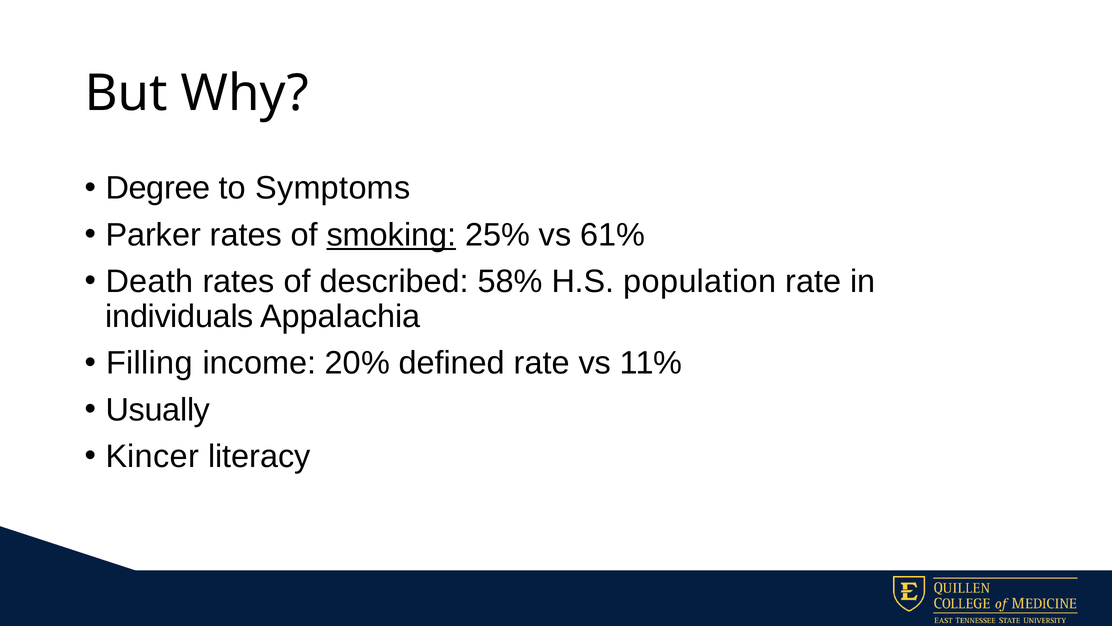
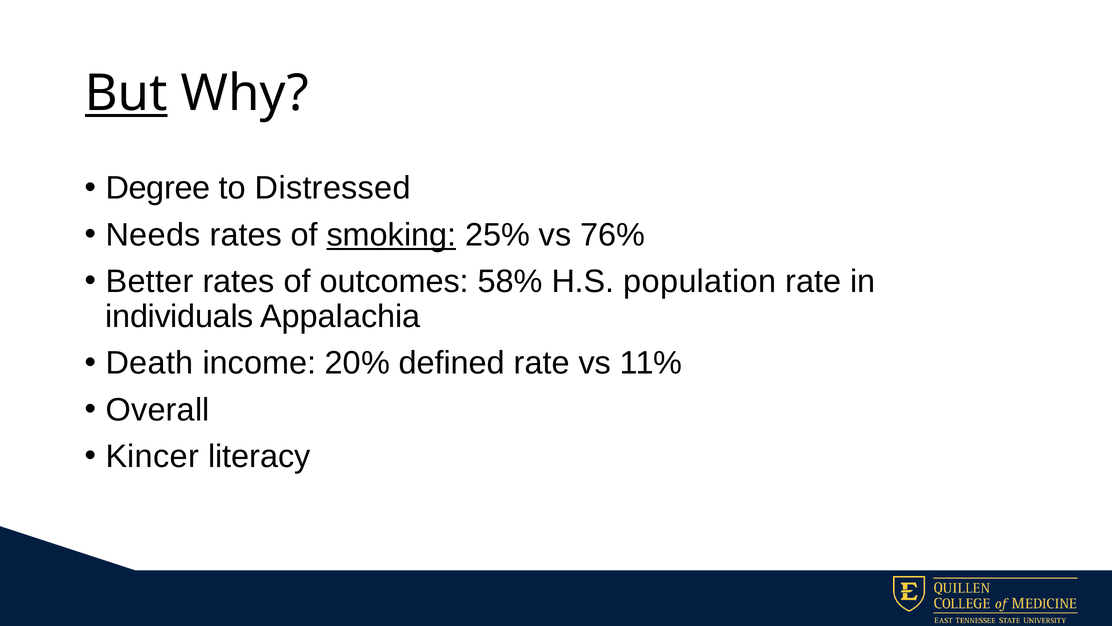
But underline: none -> present (126, 93)
Symptoms: Symptoms -> Distressed (333, 188)
Parker: Parker -> Needs (153, 235)
61%: 61% -> 76% (613, 235)
Death: Death -> Better (150, 281)
described: described -> outcomes (394, 281)
Filling: Filling -> Death (150, 363)
Usually: Usually -> Overall (158, 410)
